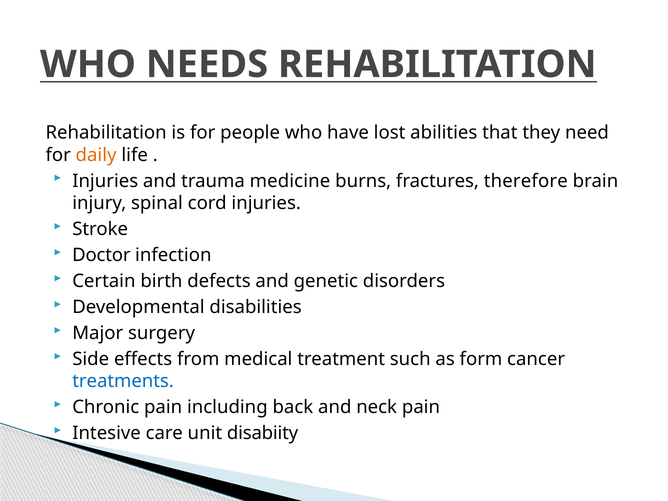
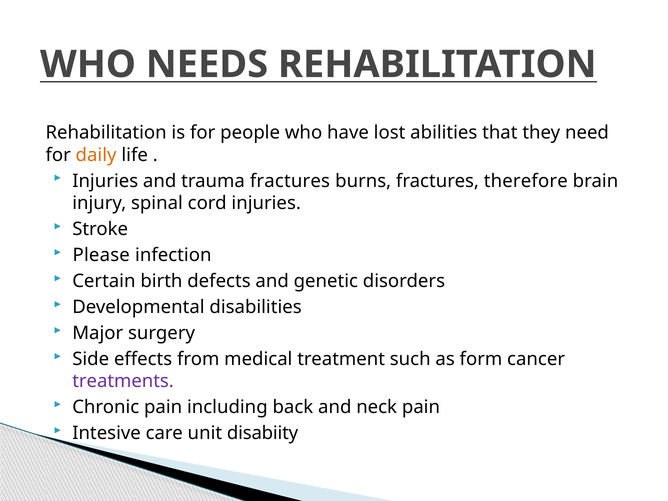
trauma medicine: medicine -> fractures (290, 181)
Doctor: Doctor -> Please (101, 255)
treatments colour: blue -> purple (123, 381)
